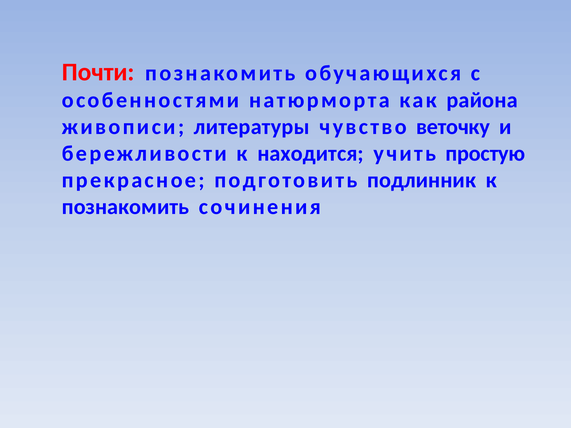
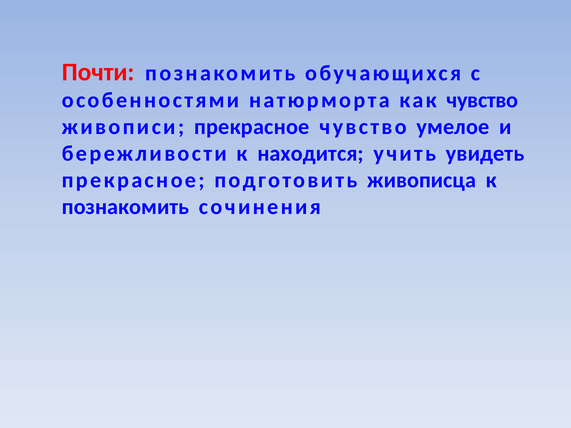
как района: района -> чувство (482, 100)
живописи литературы: литературы -> прекрасное (252, 127)
веточку: веточку -> умелое (453, 127)
простую: простую -> увидеть (485, 154)
подлинник: подлинник -> живописца (422, 180)
